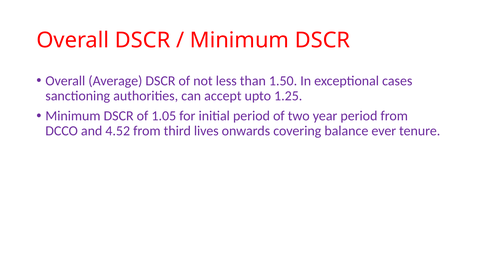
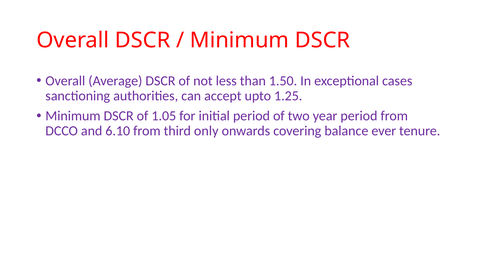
4.52: 4.52 -> 6.10 (118, 131)
lives: lives -> only (206, 131)
